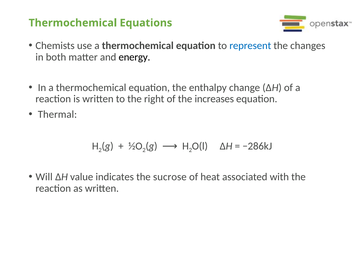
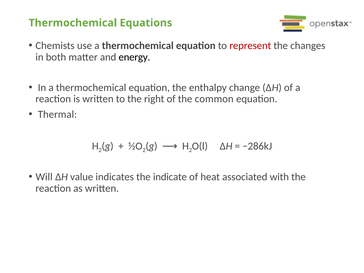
represent colour: blue -> red (250, 46)
increases: increases -> common (214, 99)
sucrose: sucrose -> indicate (170, 177)
